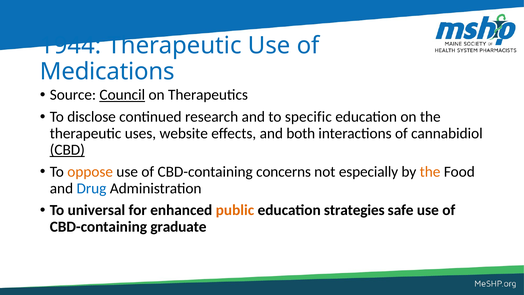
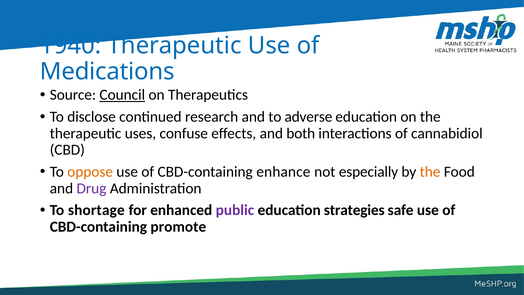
1944: 1944 -> 1940 (71, 45)
specific: specific -> adverse (308, 117)
website: website -> confuse (184, 133)
CBD underline: present -> none (67, 150)
concerns: concerns -> enhance (283, 172)
Drug colour: blue -> purple (91, 188)
universal: universal -> shortage (96, 210)
public colour: orange -> purple (235, 210)
graduate: graduate -> promote (178, 227)
